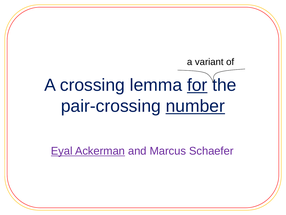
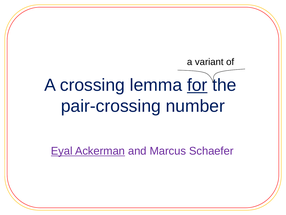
number underline: present -> none (195, 106)
